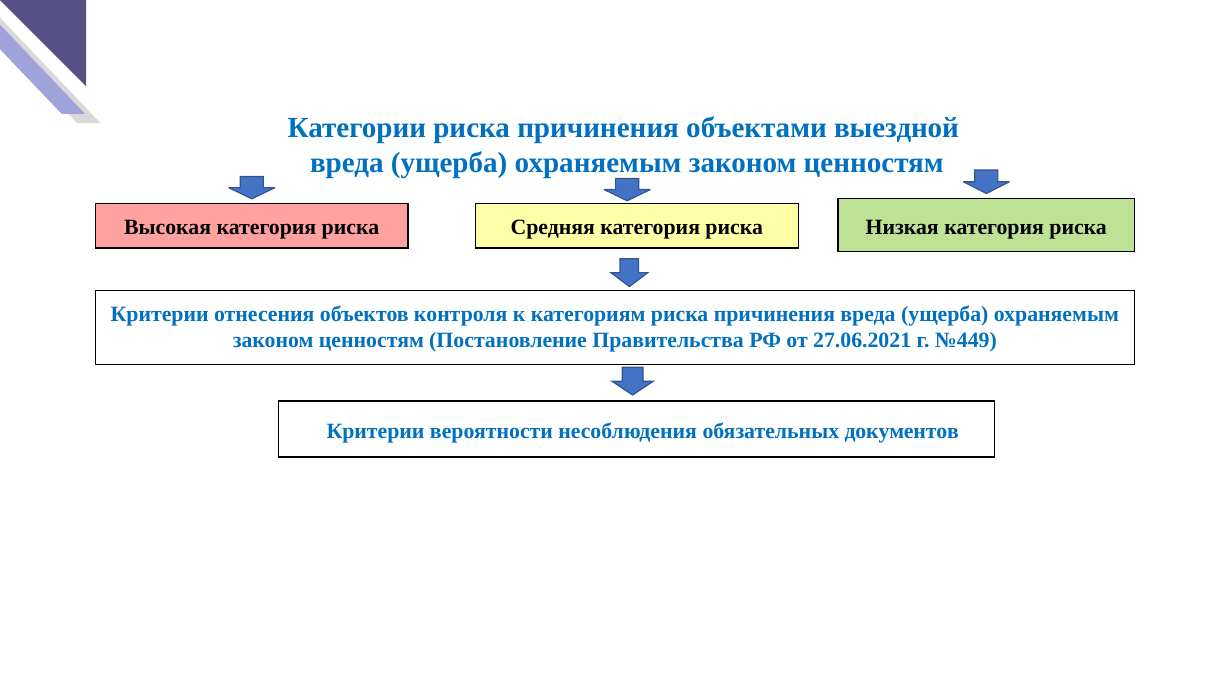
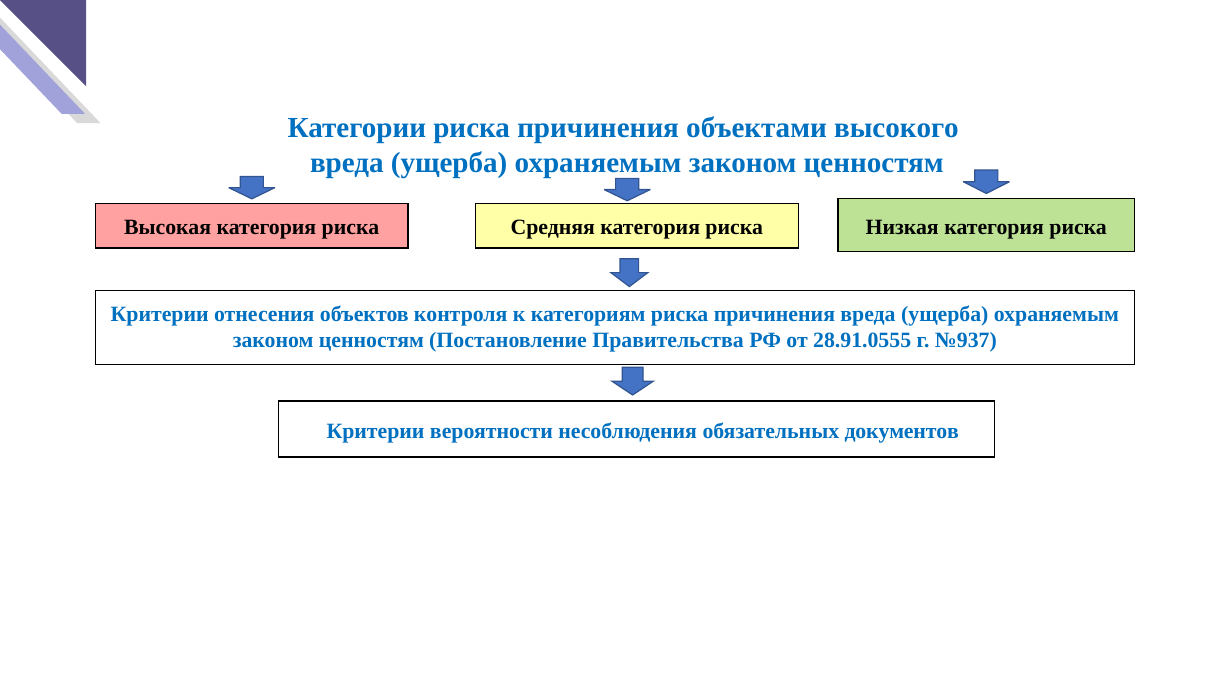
выездной: выездной -> высокого (896, 128)
27.06.2021: 27.06.2021 -> 28.91.0555 (862, 341)
№449: №449 -> №937 (966, 341)
